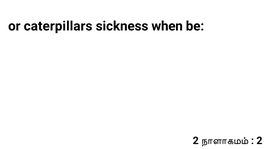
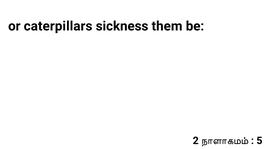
when: when -> them (167, 26)
2: 2 -> 5 (259, 141)
